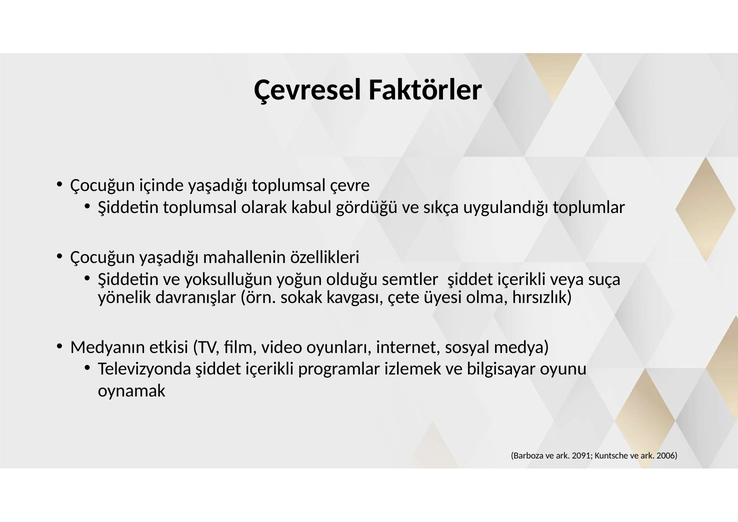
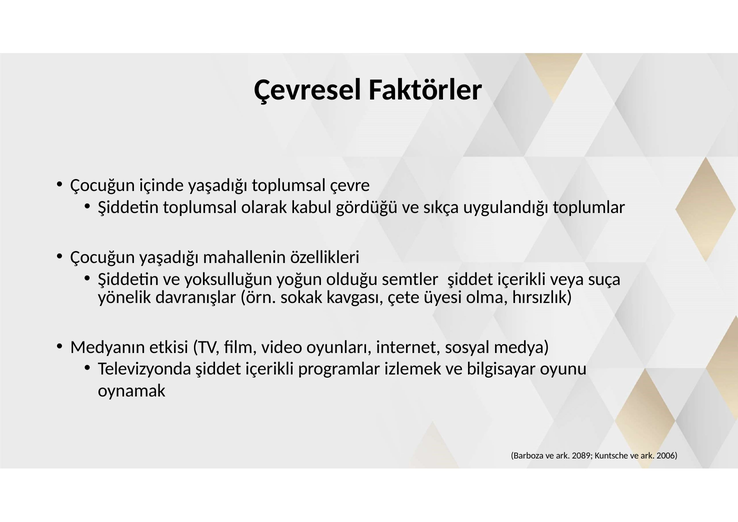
2091: 2091 -> 2089 (582, 456)
